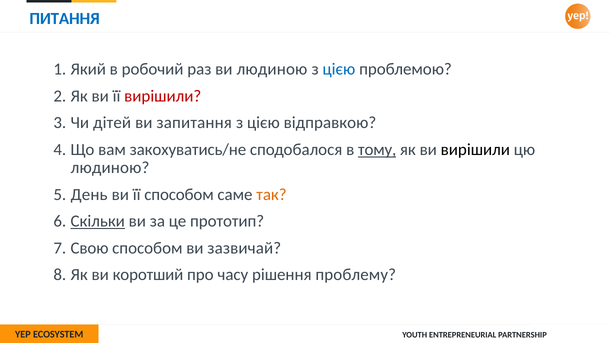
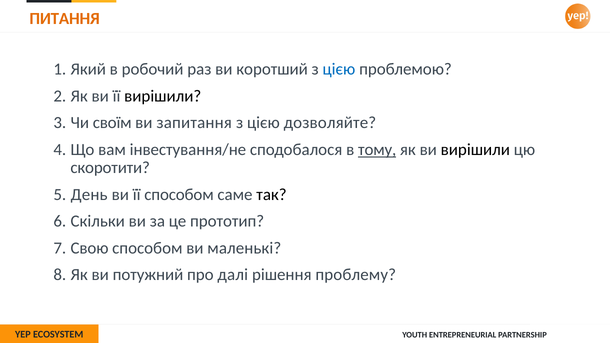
ПИТАННЯ colour: blue -> orange (65, 19)
ви людиною: людиною -> коротший (272, 69)
вирішили colour: red -> black (163, 96)
дітей: дітей -> своїм (112, 123)
відправкою: відправкою -> дозволяйте (330, 123)
закохуватись/не: закохуватись/не -> інвестування/не (188, 150)
людиною: людиною -> скоротити (110, 168)
так colour: orange -> black (272, 195)
Скільки underline: present -> none (98, 221)
зазвичай: зазвичай -> маленькі (244, 248)
коротший: коротший -> потужний (148, 275)
часу: часу -> далі (233, 275)
